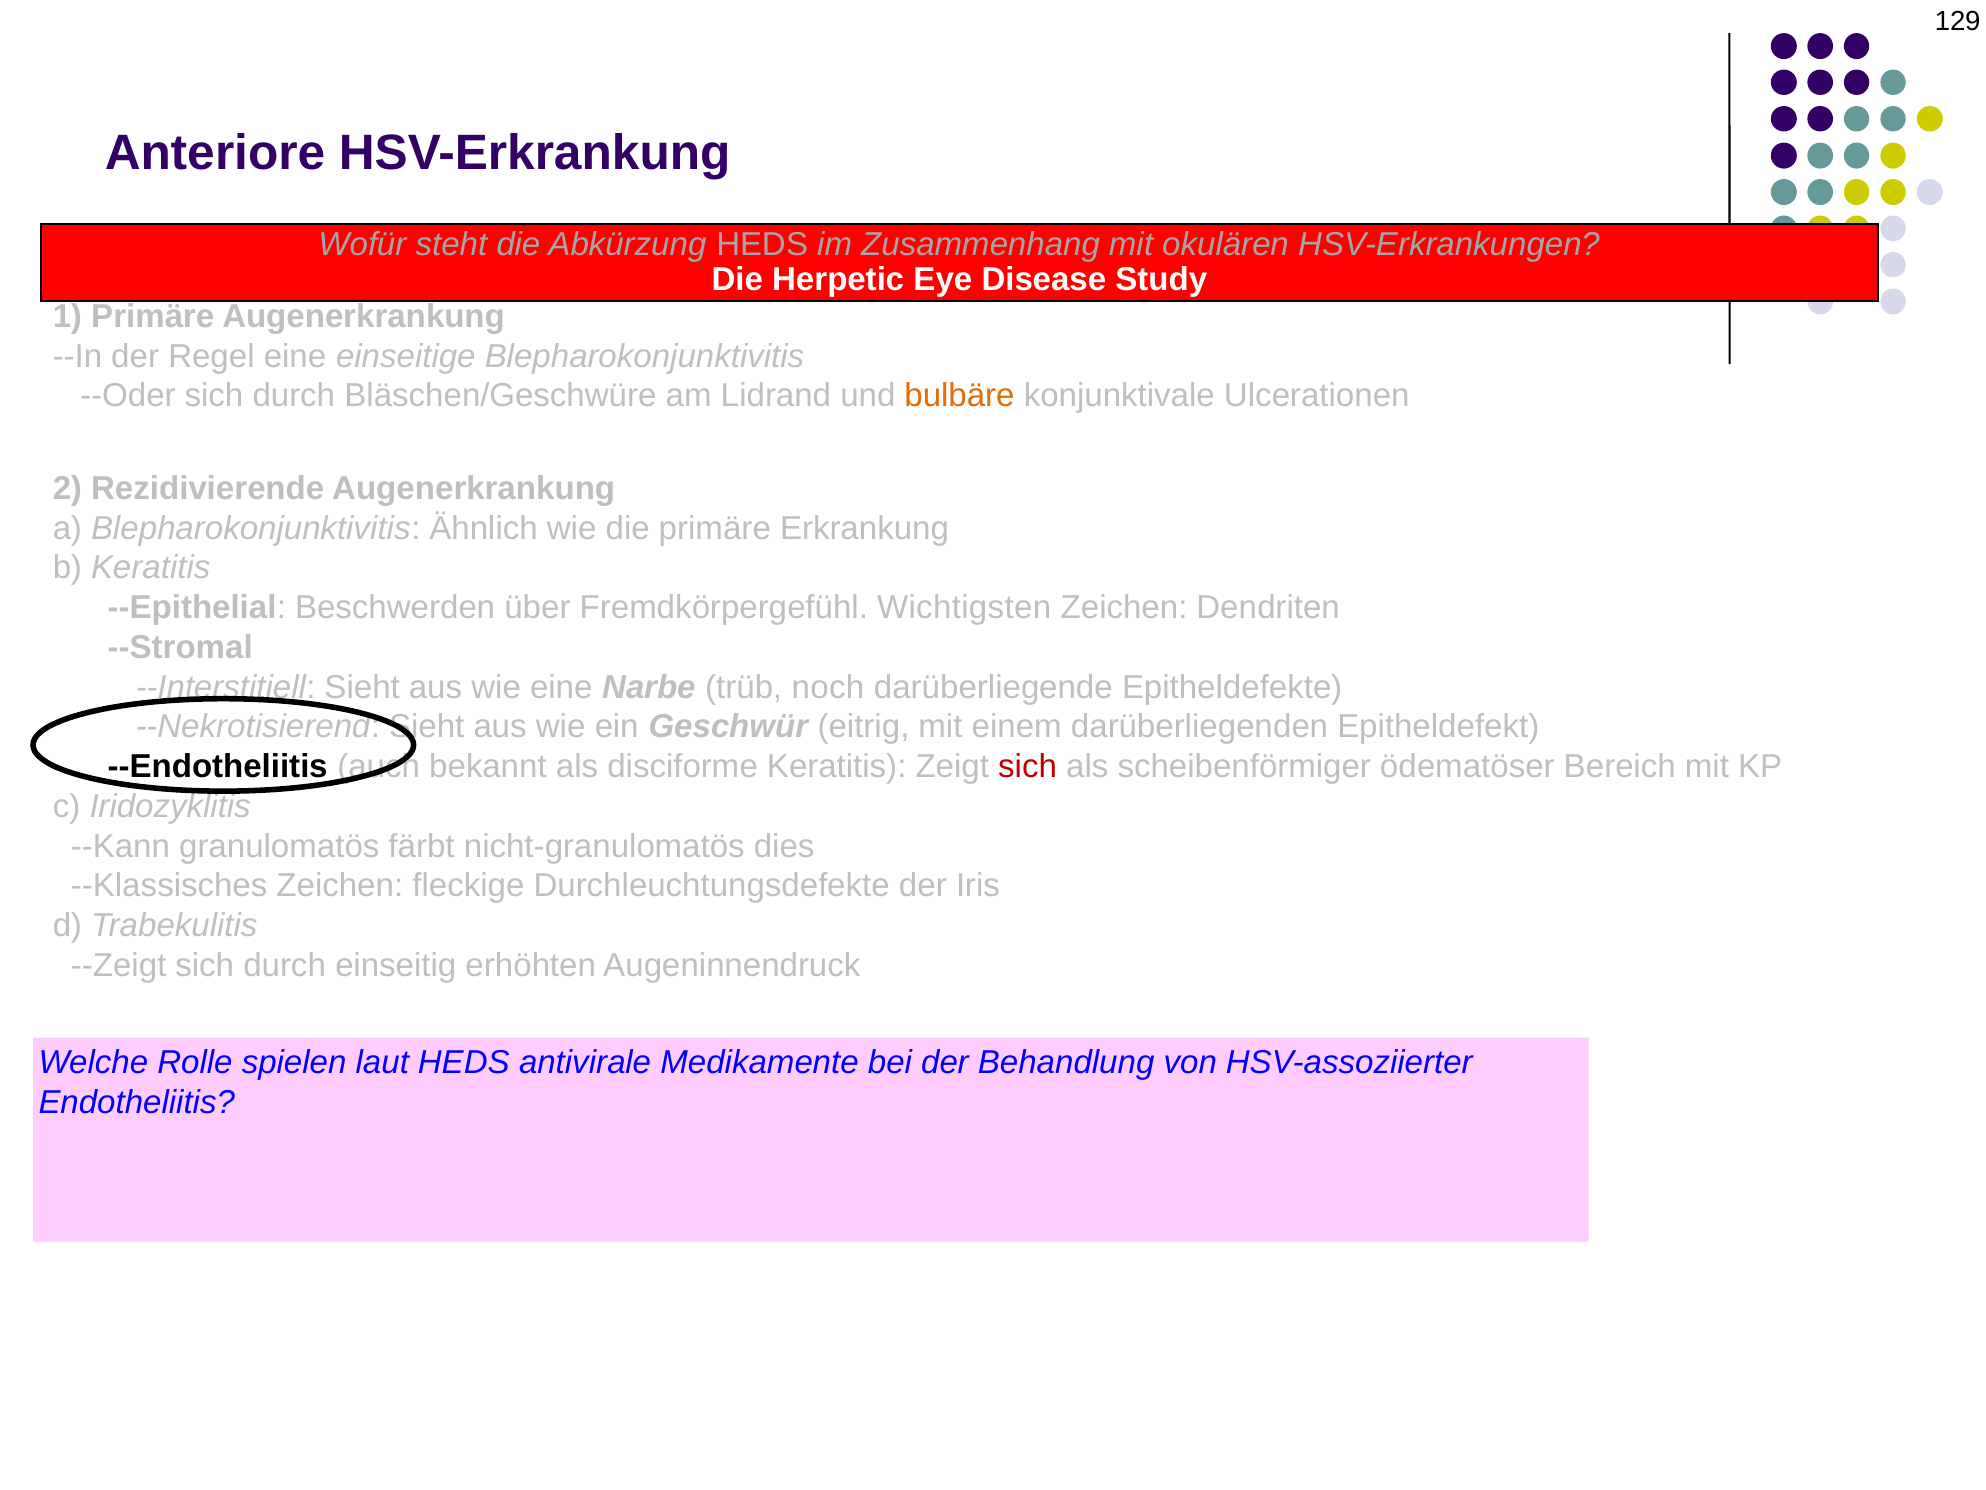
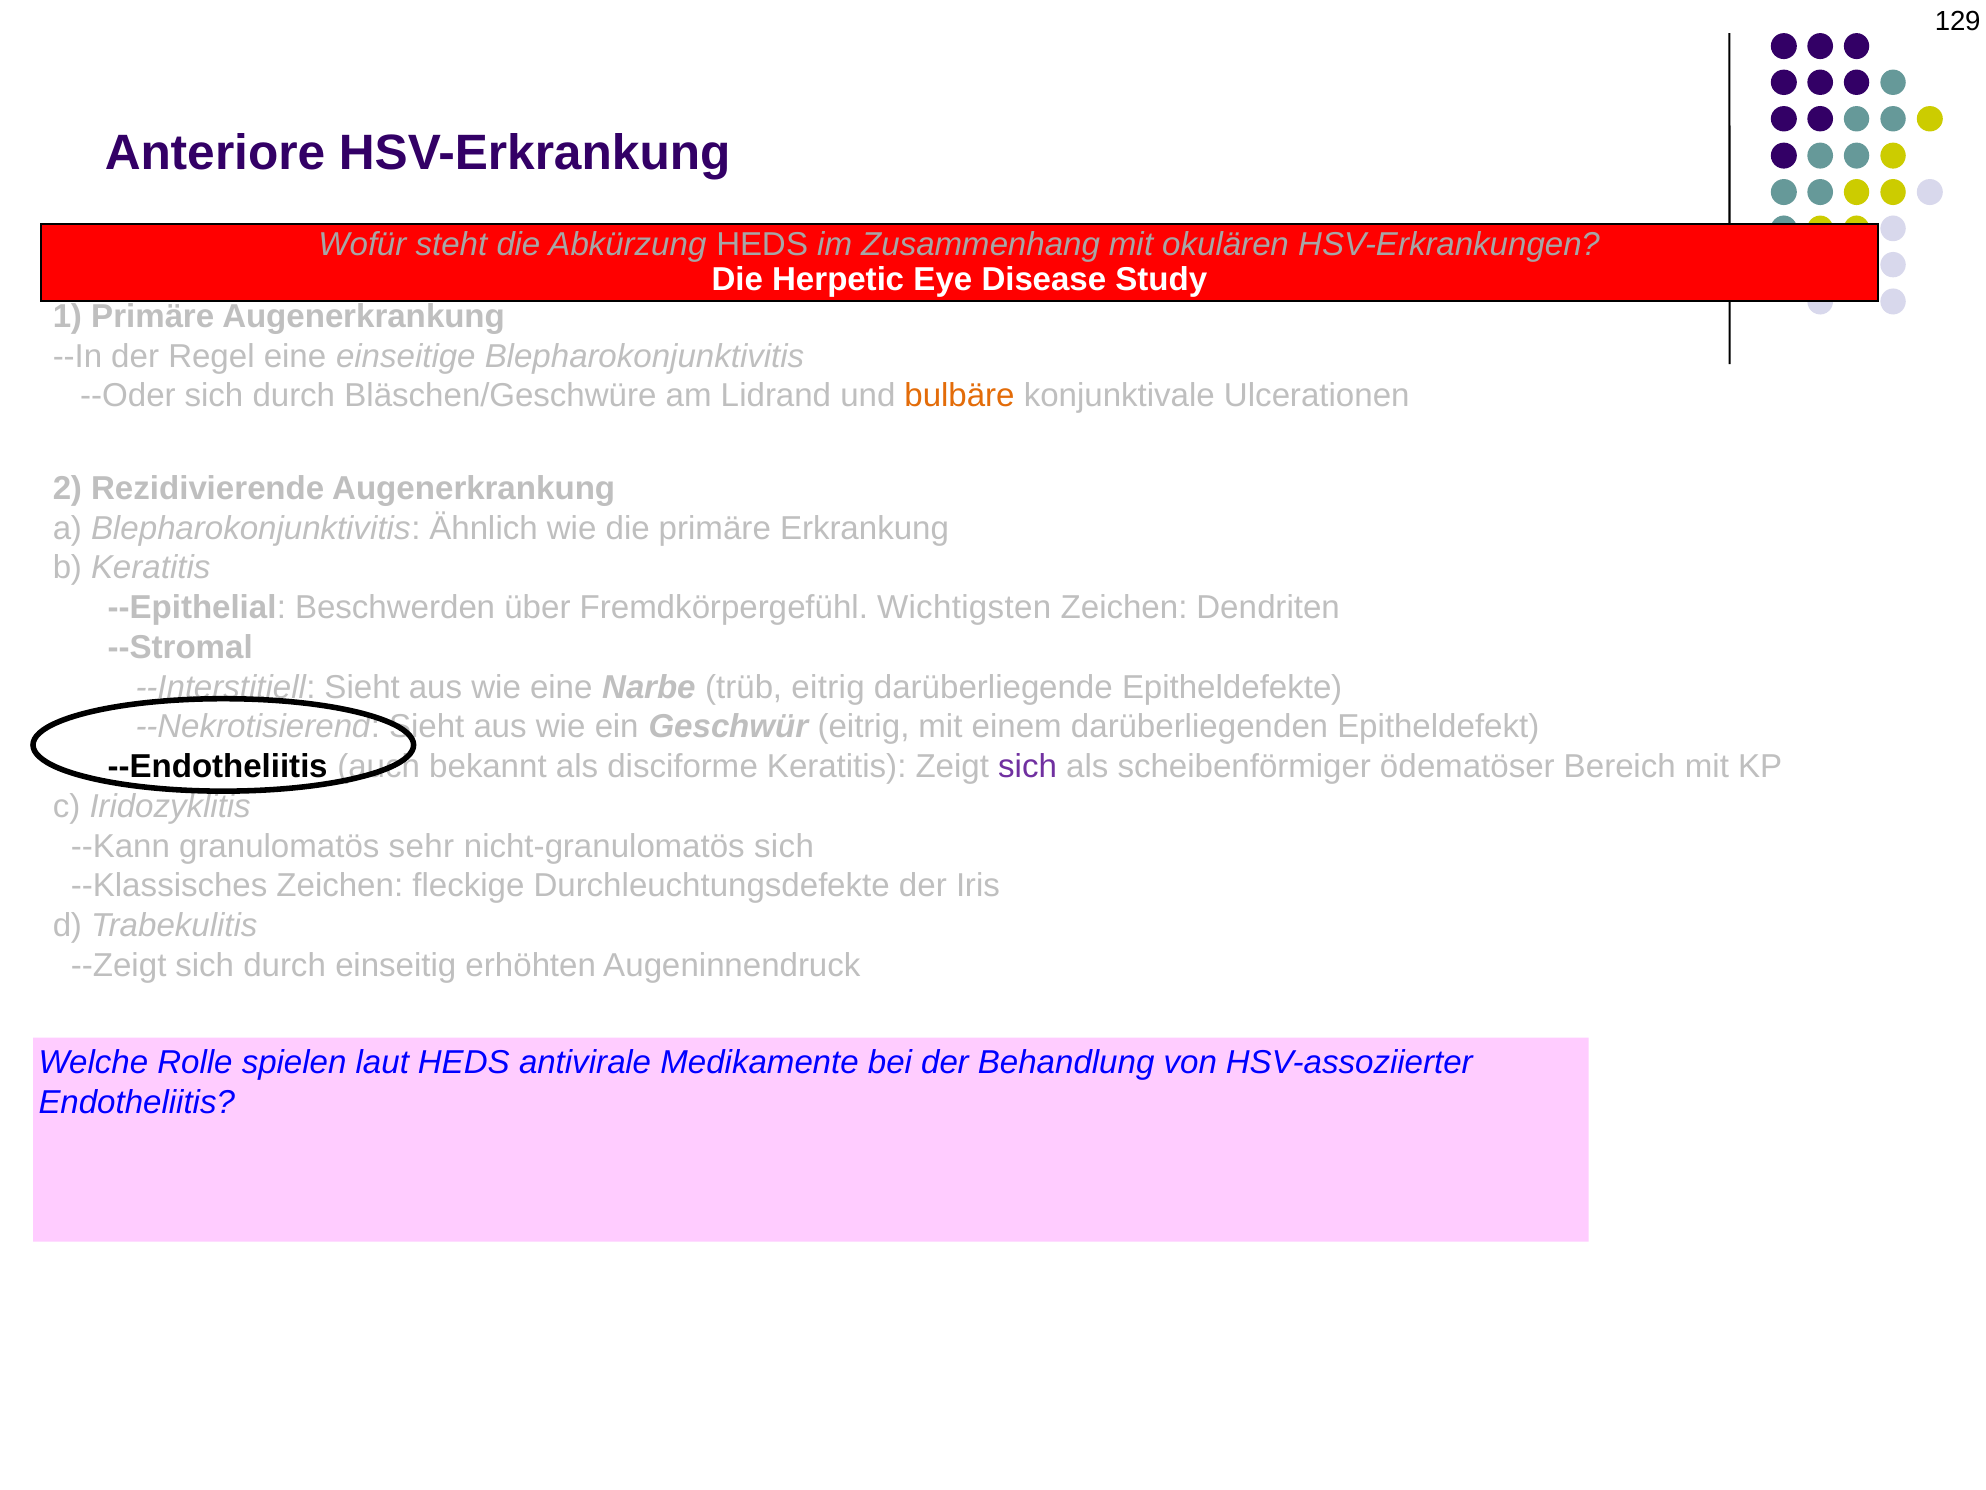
trüb noch: noch -> eitrig (828, 687)
sich colour: red -> purple (1028, 766)
färbt: färbt -> sehr (421, 846)
nicht-granulomatös dies: dies -> sich (784, 846)
